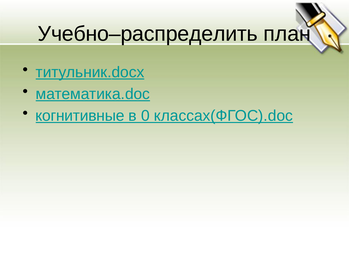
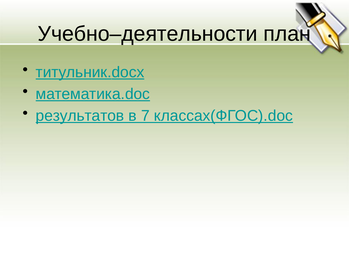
Учебно–распределить: Учебно–распределить -> Учебно–деятельности (148, 34)
когнитивные: когнитивные -> результатов (80, 116)
0: 0 -> 7 (145, 116)
